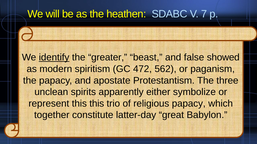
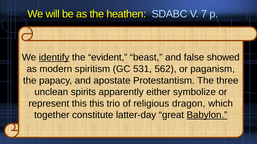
greater: greater -> evident (108, 58)
472: 472 -> 531 (142, 69)
religious papacy: papacy -> dragon (189, 104)
Babylon underline: none -> present (207, 115)
